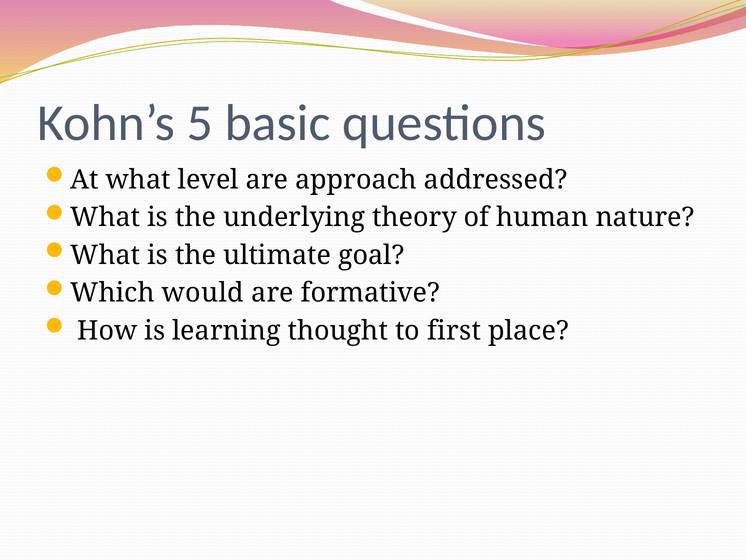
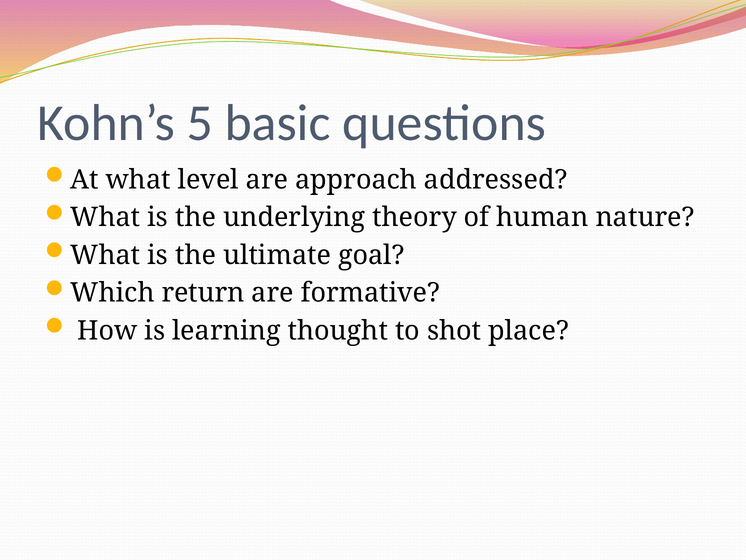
would: would -> return (203, 293)
first: first -> shot (454, 330)
